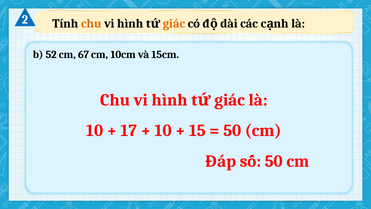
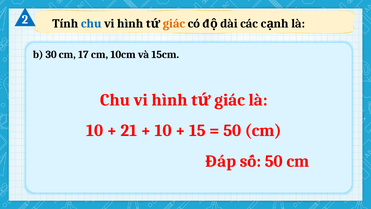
chu colour: orange -> blue (91, 24)
52: 52 -> 30 (51, 54)
67: 67 -> 17 (83, 54)
17: 17 -> 21 (129, 130)
